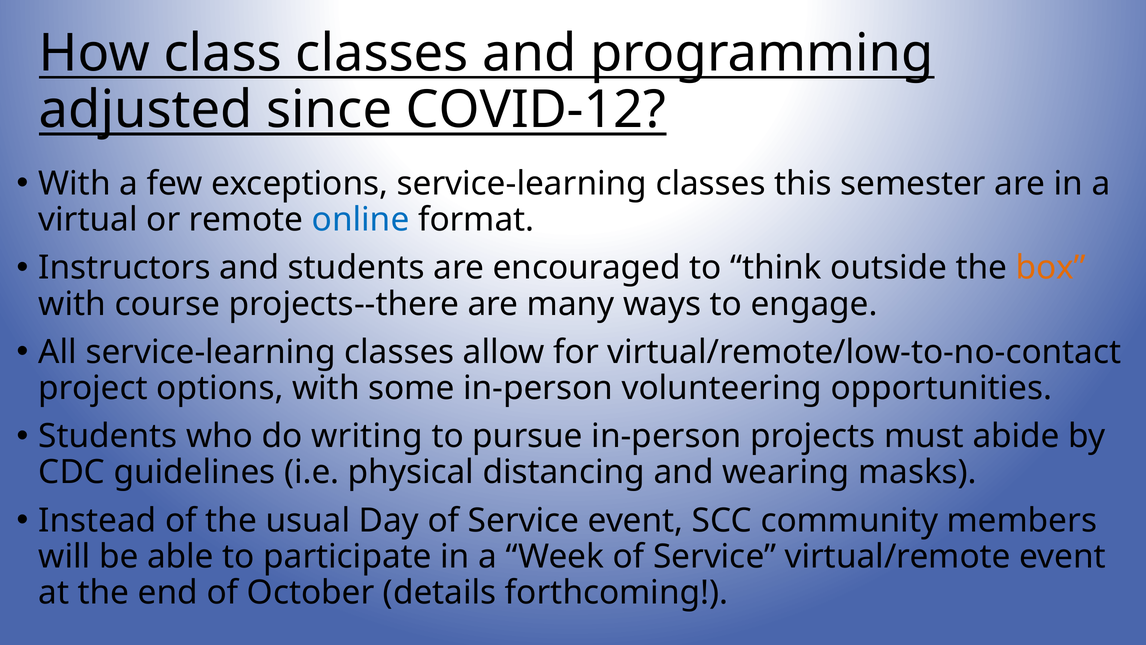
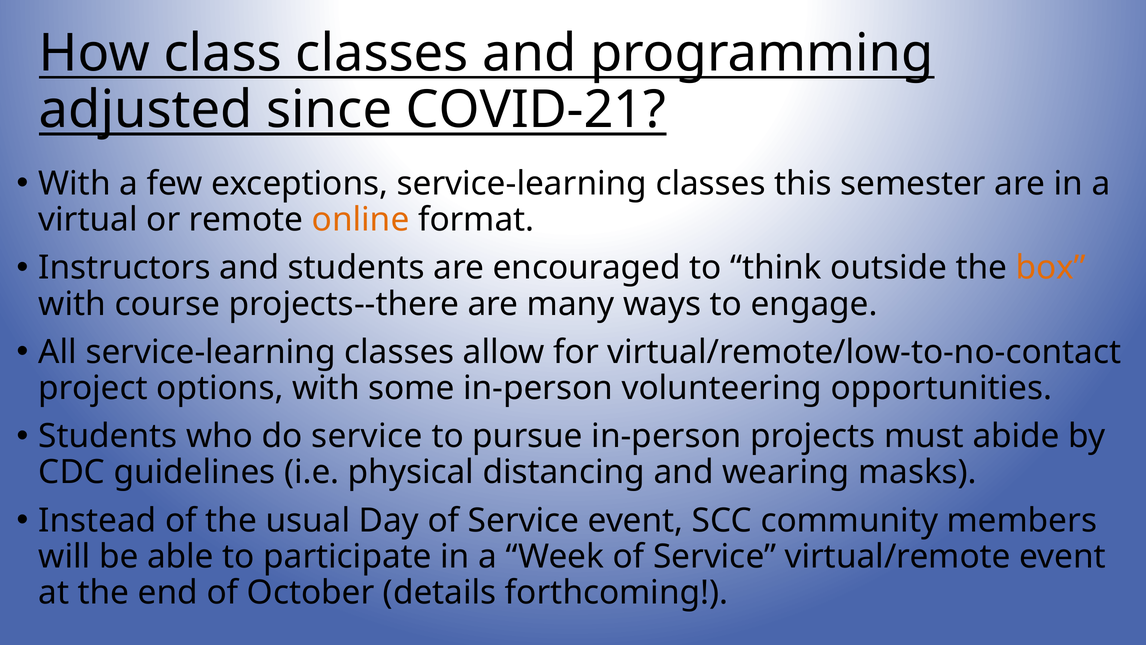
COVID-12: COVID-12 -> COVID-21 (536, 110)
online colour: blue -> orange (361, 220)
do writing: writing -> service (367, 436)
